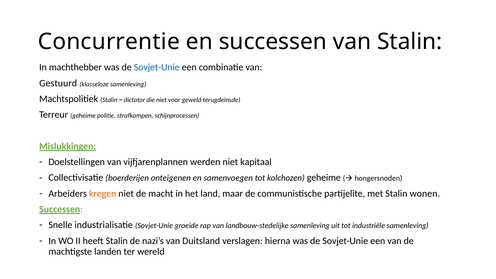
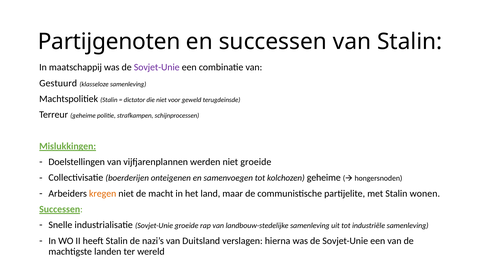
Concurrentie: Concurrentie -> Partijgenoten (109, 42)
machthebber: machthebber -> maatschappij (75, 67)
Sovjet-Unie colour: blue -> purple (157, 67)
niet kapitaal: kapitaal -> groeide (256, 162)
